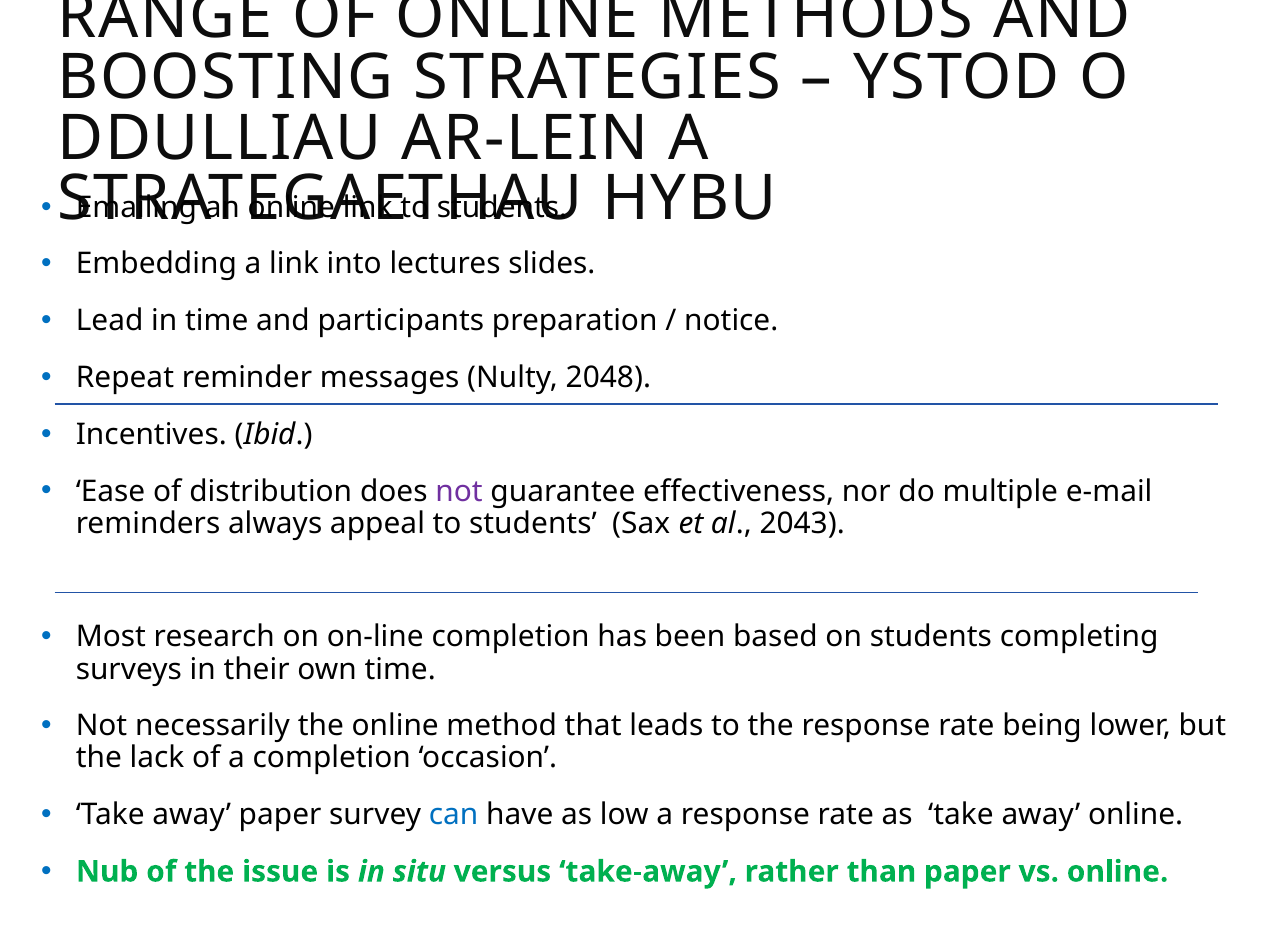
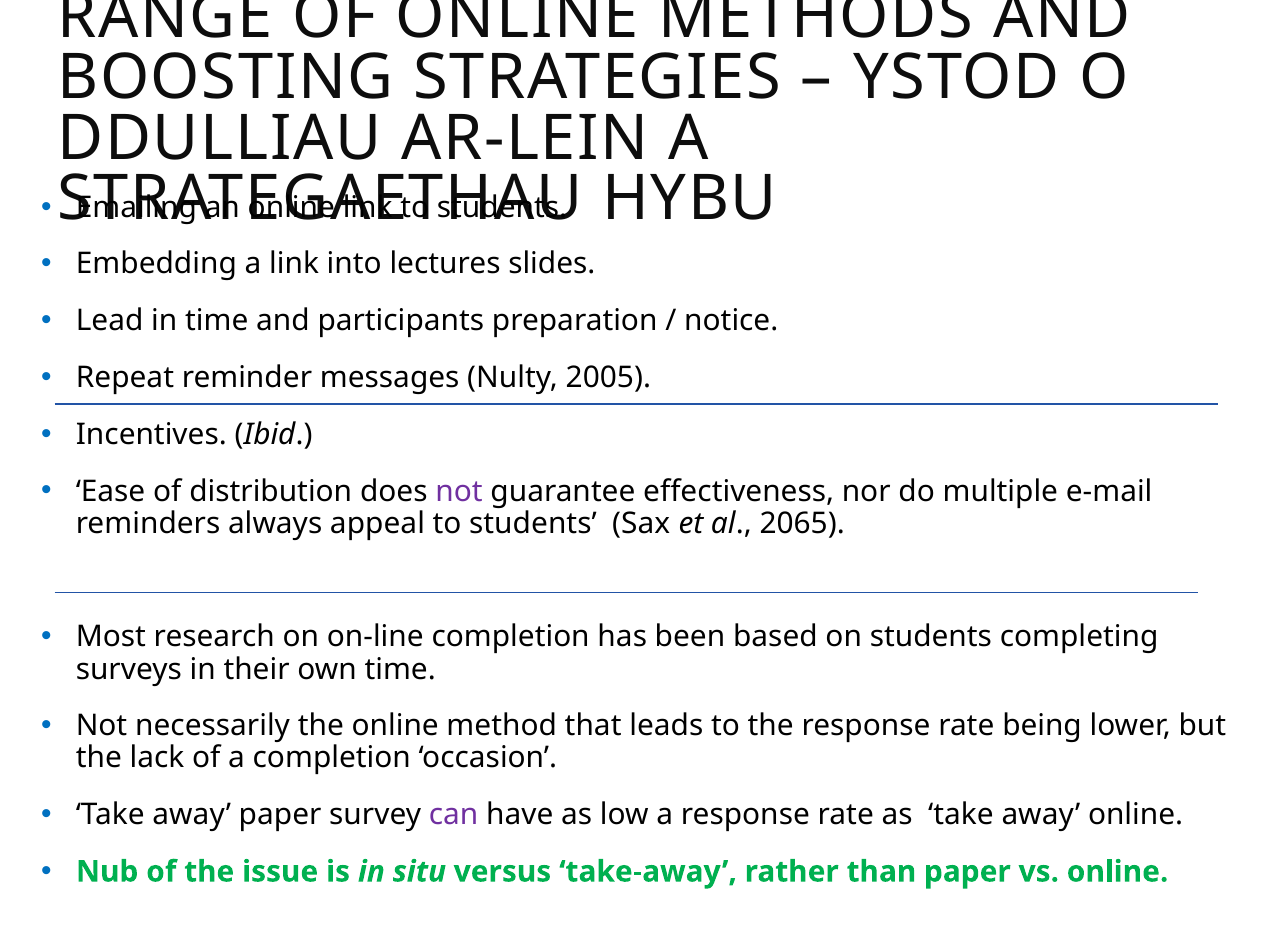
2048: 2048 -> 2005 (608, 378)
2043: 2043 -> 2065 (802, 524)
can colour: blue -> purple (454, 815)
